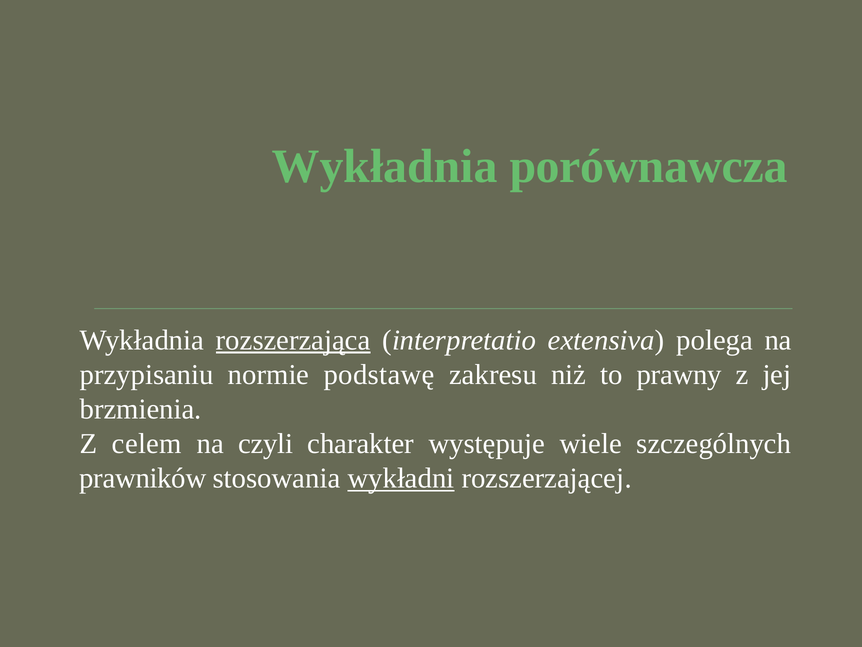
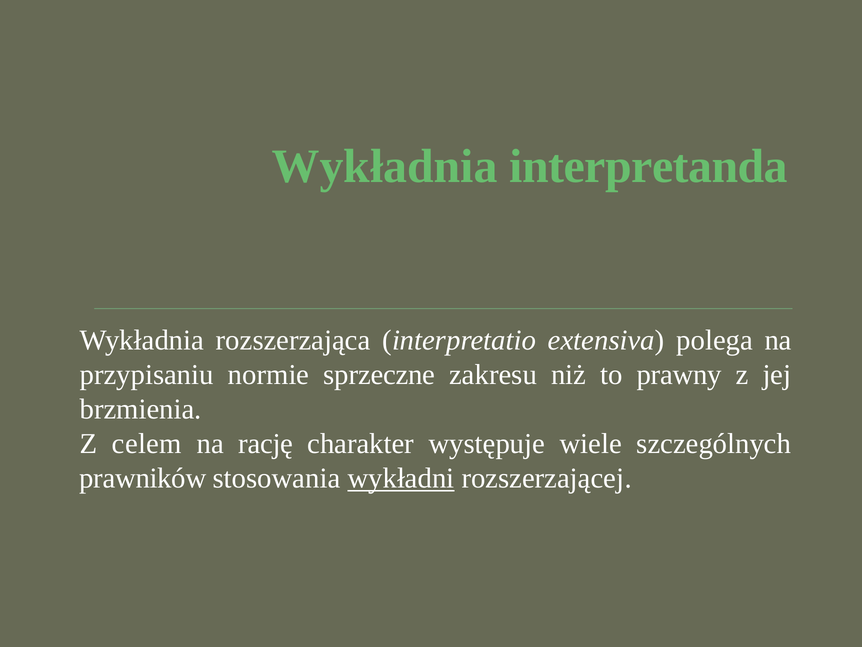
porównawcza: porównawcza -> interpretanda (649, 166)
rozszerzająca underline: present -> none (293, 340)
podstawę: podstawę -> sprzeczne (379, 374)
czyli: czyli -> rację (266, 443)
